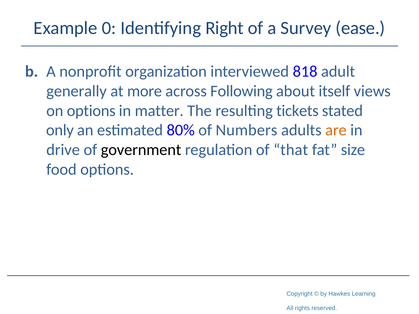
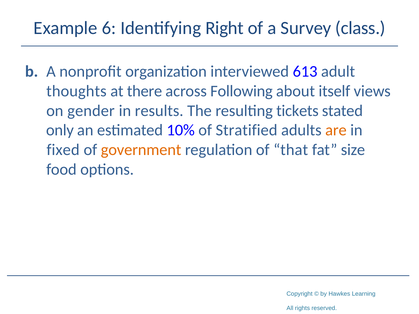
0: 0 -> 6 (109, 28)
ease: ease -> class (360, 28)
818: 818 -> 613 (305, 72)
generally: generally -> thoughts (76, 91)
more: more -> there (145, 91)
on options: options -> gender (91, 111)
matter: matter -> results (159, 111)
80%: 80% -> 10% (181, 130)
Numbers: Numbers -> Stratified (246, 130)
drive: drive -> fixed (63, 150)
government colour: black -> orange (141, 150)
